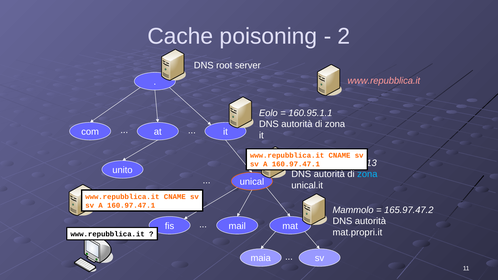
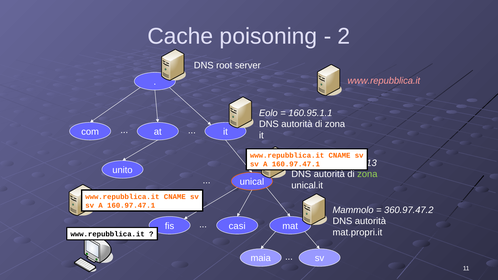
zona colour: light blue -> light green (367, 174)
165.97.47.2: 165.97.47.2 -> 360.97.47.2 (409, 210)
mail: mail -> casi (237, 226)
